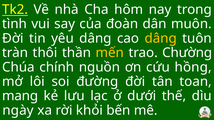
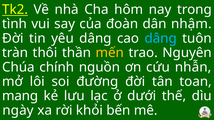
muôn: muôn -> nhậm (191, 24)
dâng colour: yellow -> light blue (161, 38)
Chường: Chường -> Nguyên (187, 53)
hồng: hồng -> nhẫn (193, 67)
